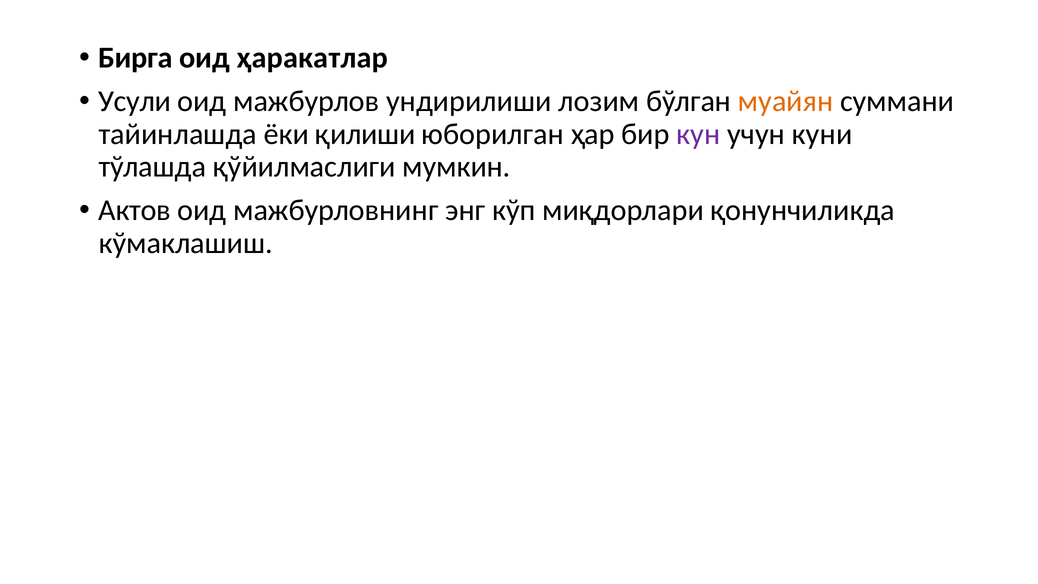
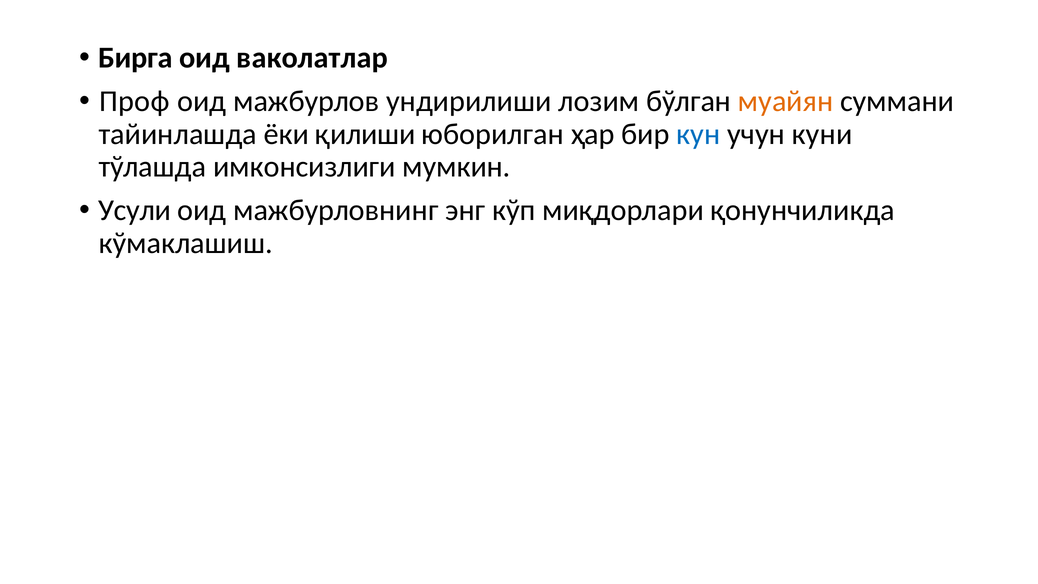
ҳаракатлар: ҳаракатлар -> ваколатлар (312, 58)
Усули: Усули -> Проф (134, 101)
кун colour: purple -> blue (698, 134)
қўйилмаслиги: қўйилмаслиги -> имконсизлиги (304, 167)
Актов: Актов -> Усули (135, 210)
